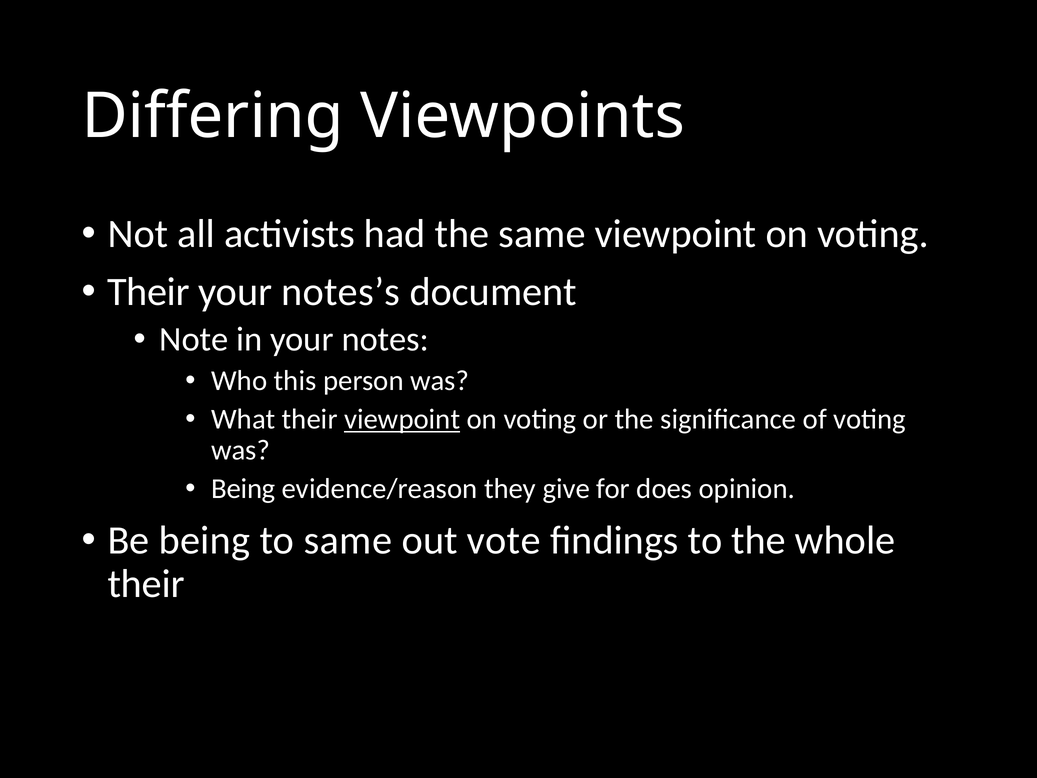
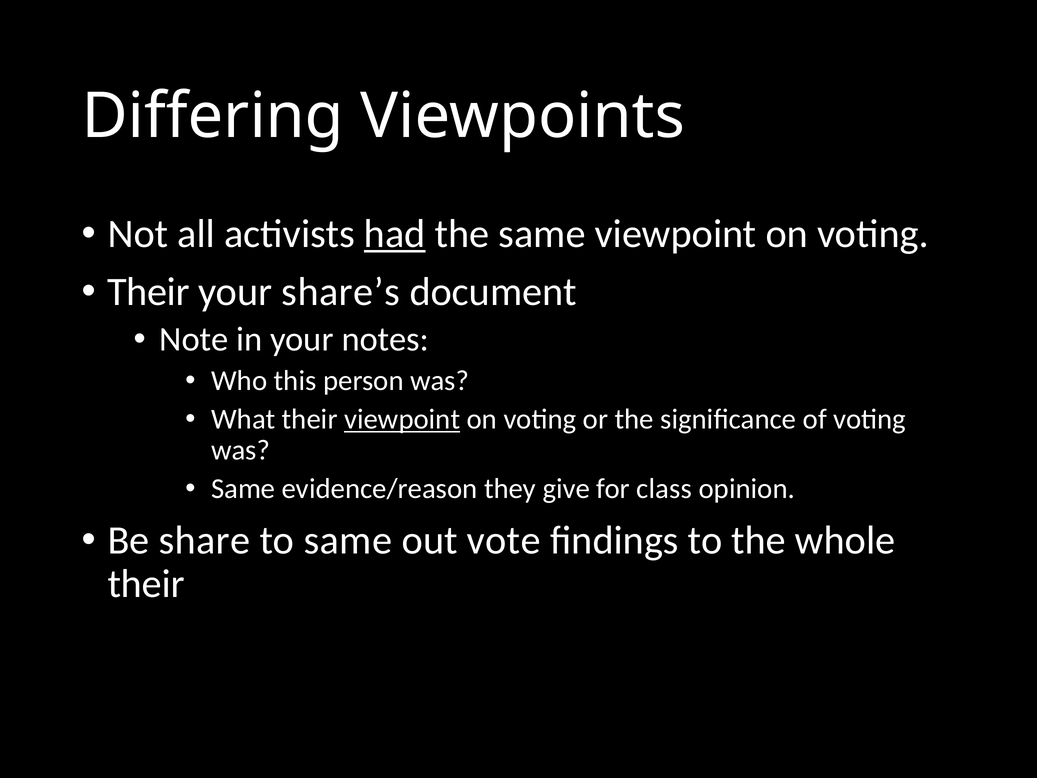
had underline: none -> present (395, 234)
notes’s: notes’s -> share’s (341, 292)
Being: Being -> Same (243, 489)
does: does -> class (664, 489)
Be being: being -> share (204, 540)
